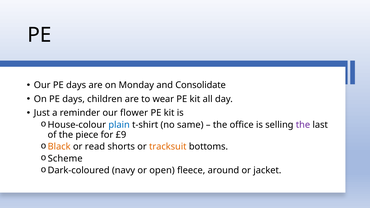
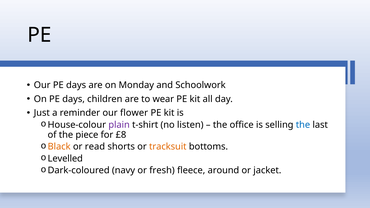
Consolidate: Consolidate -> Schoolwork (201, 85)
plain colour: blue -> purple (119, 125)
same: same -> listen (190, 125)
the colour: purple -> blue (303, 125)
£9: £9 -> £8 (121, 135)
Scheme: Scheme -> Levelled (65, 159)
open: open -> fresh (162, 171)
